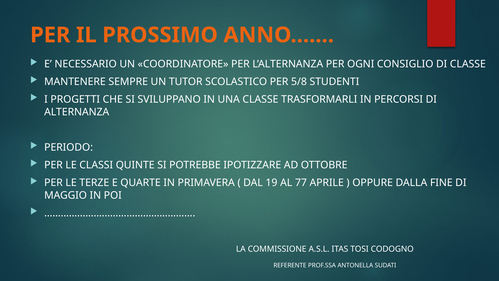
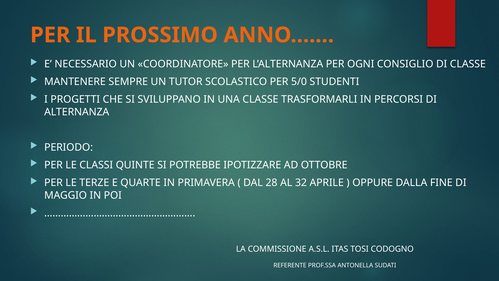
5/8: 5/8 -> 5/0 (299, 82)
19: 19 -> 28 (271, 183)
77: 77 -> 32 (301, 183)
